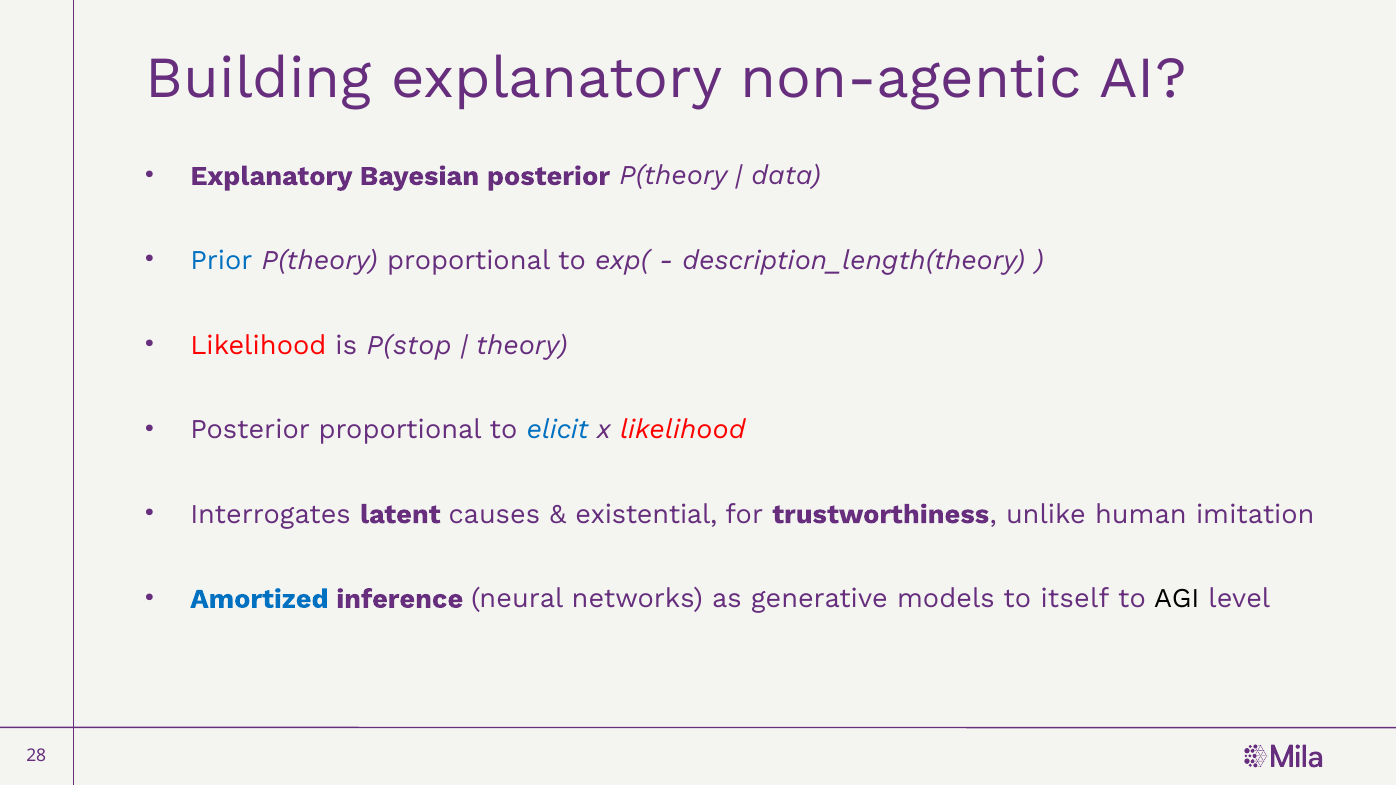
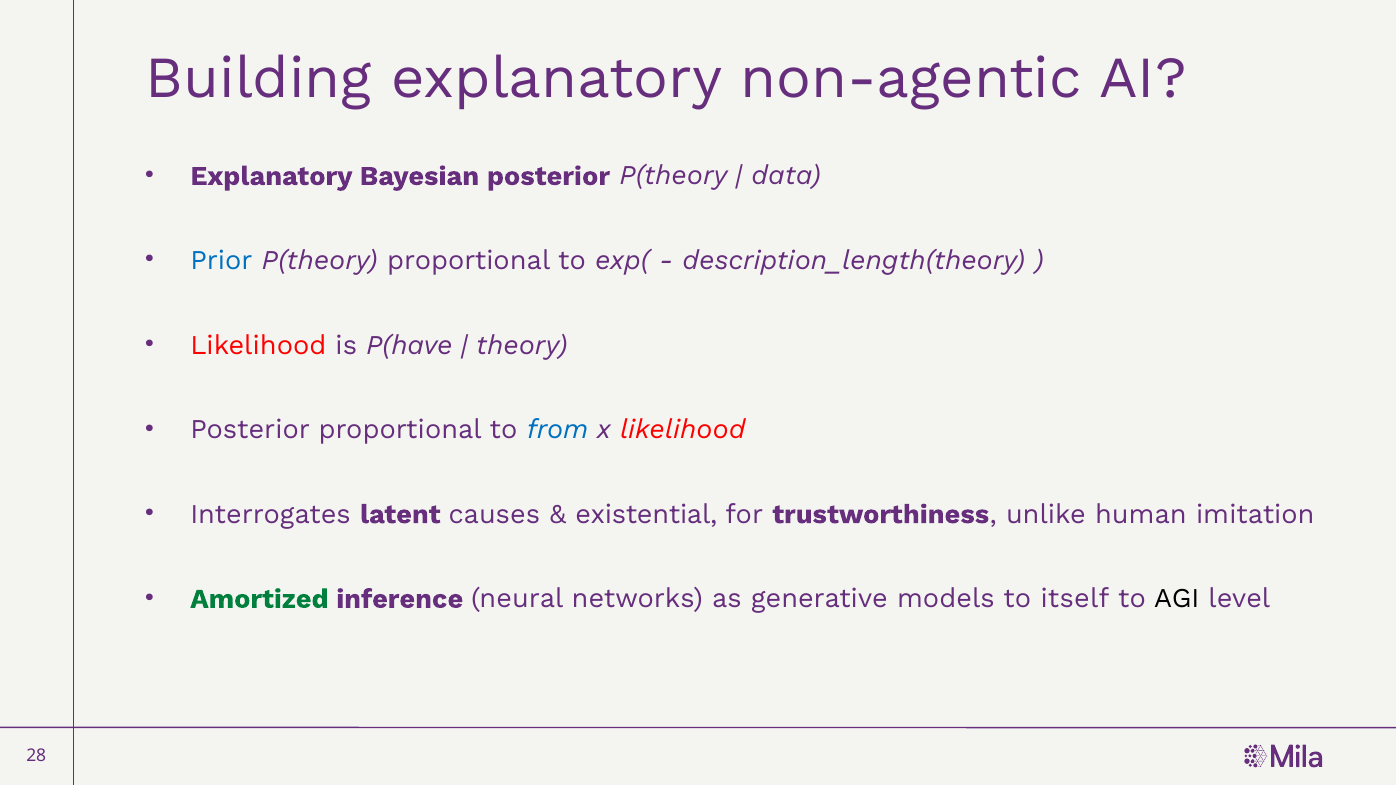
P(stop: P(stop -> P(have (409, 345)
elicit: elicit -> from (558, 430)
Amortized colour: blue -> green (259, 599)
